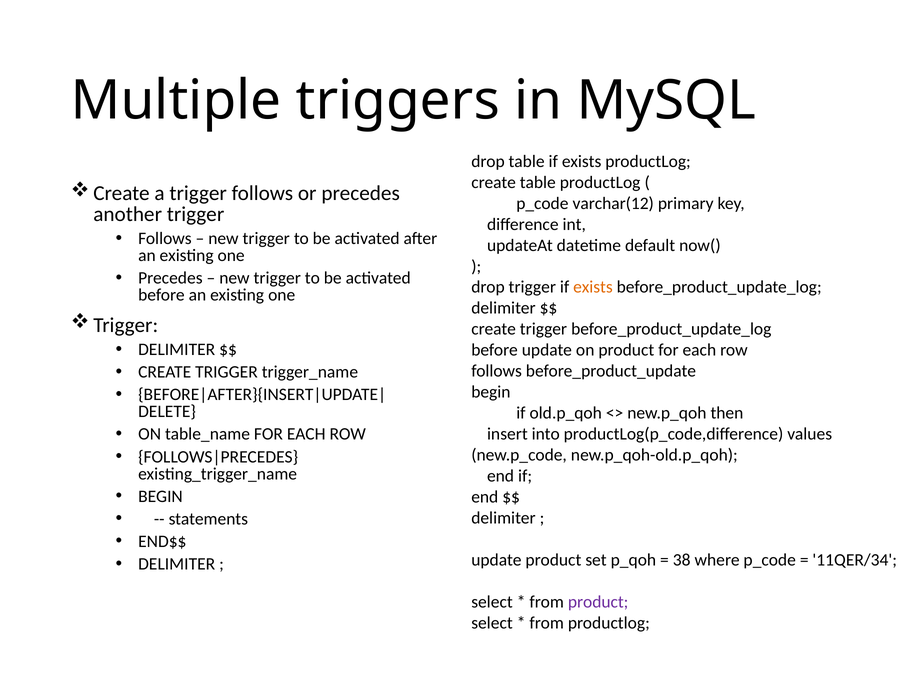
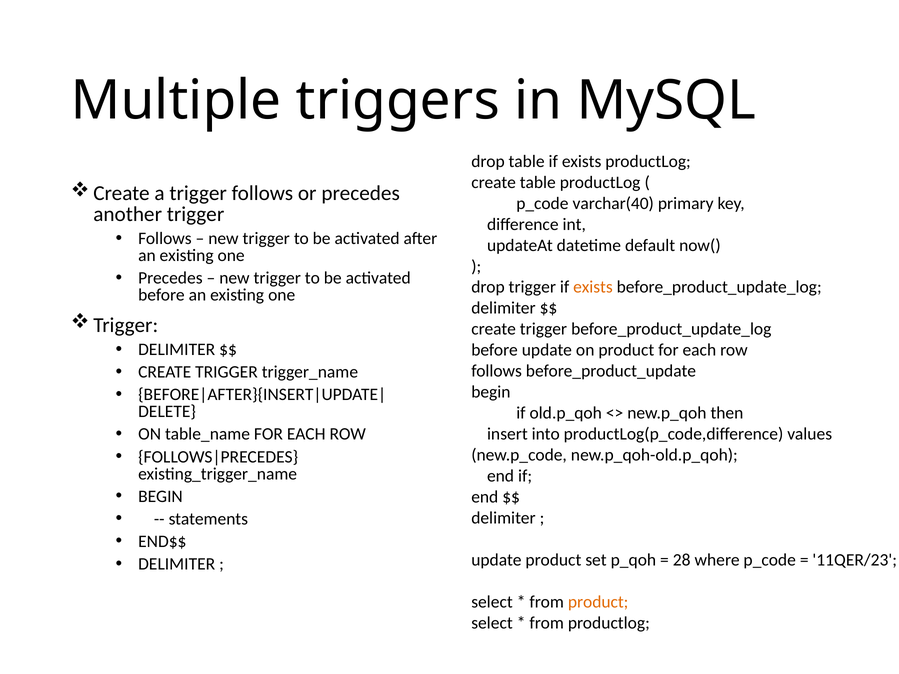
varchar(12: varchar(12 -> varchar(40 (613, 203)
38: 38 -> 28 (682, 560)
11QER/34: 11QER/34 -> 11QER/23 (855, 560)
product colour: purple -> orange (598, 602)
